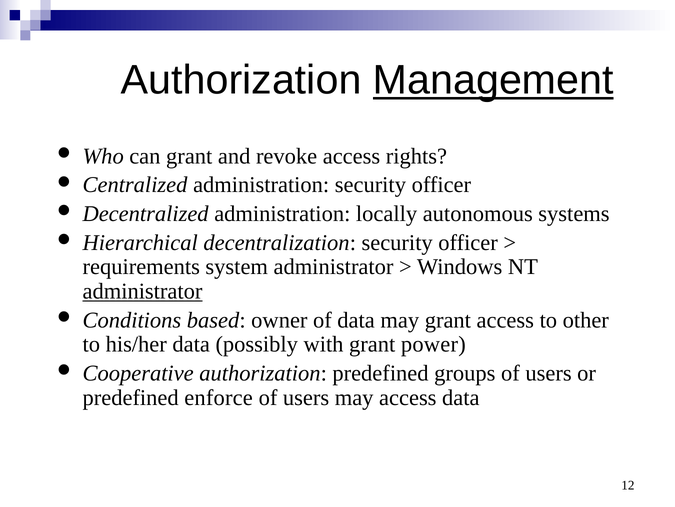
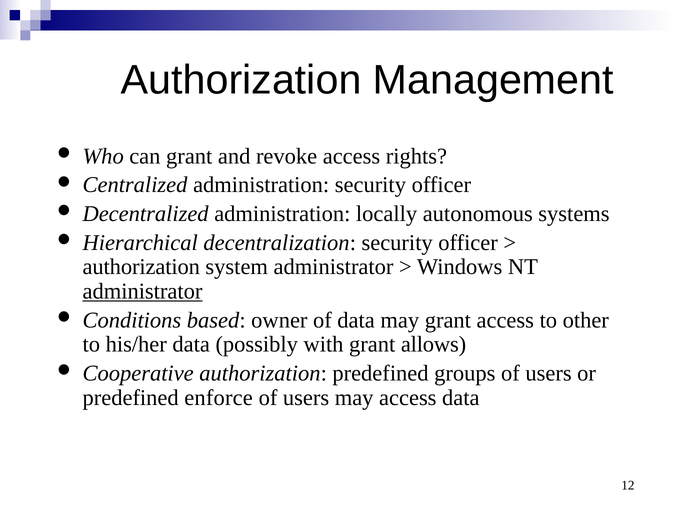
Management underline: present -> none (493, 80)
requirements: requirements -> authorization (141, 267)
power: power -> allows (434, 344)
